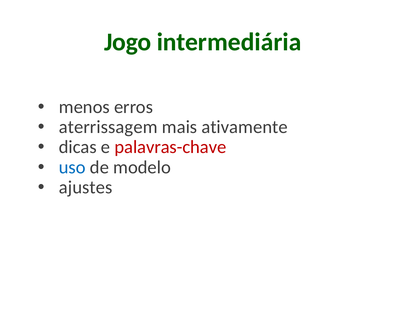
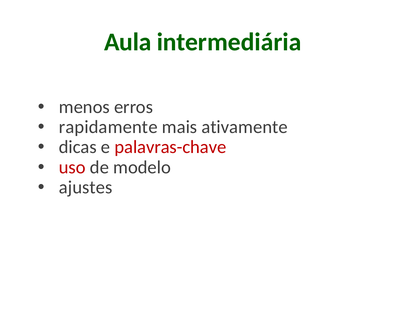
Jogo: Jogo -> Aula (128, 42)
aterrissagem: aterrissagem -> rapidamente (108, 127)
uso colour: blue -> red (72, 167)
